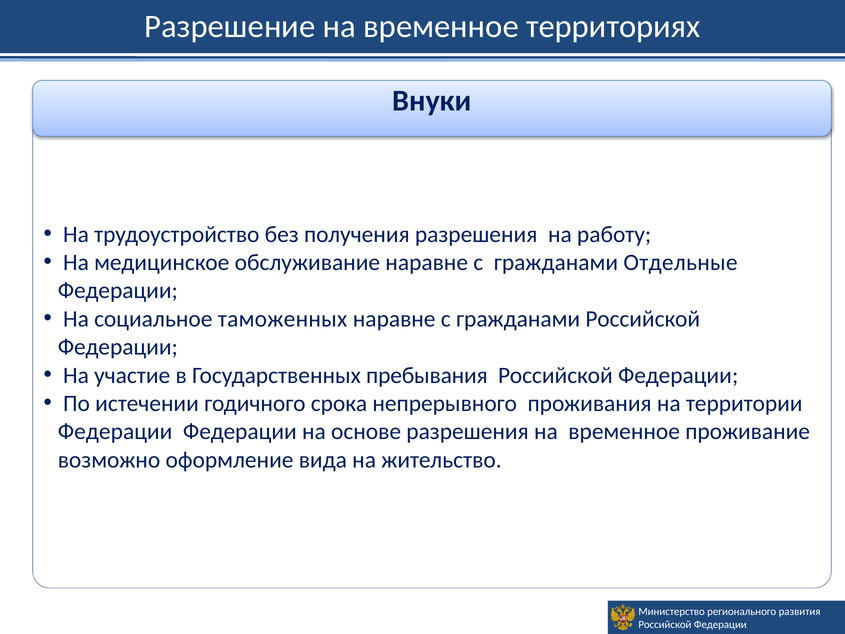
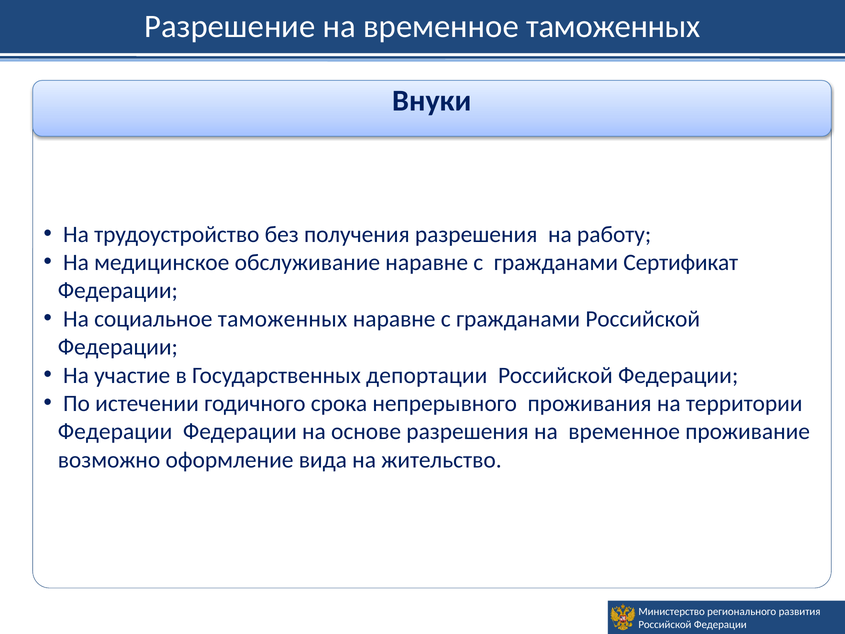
временное территориях: территориях -> таможенных (613, 26)
Отдельные: Отдельные -> Сертификат (681, 262)
пребывания: пребывания -> депортации (427, 375)
